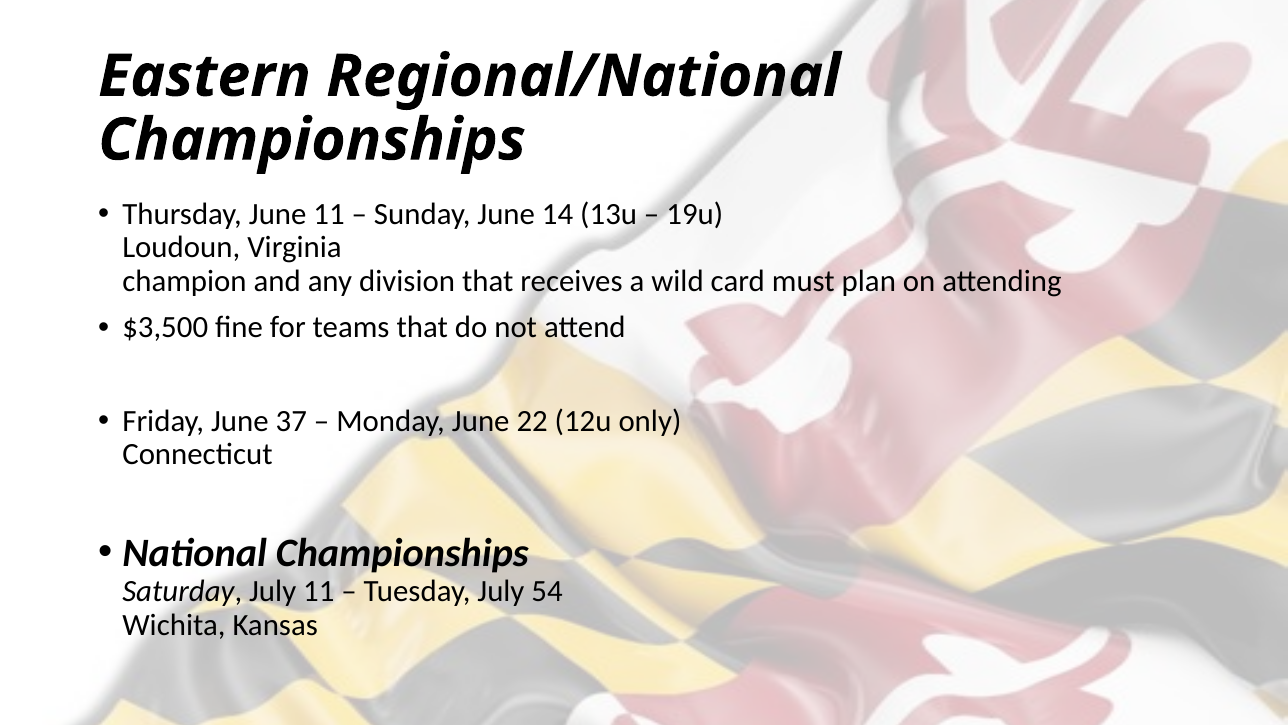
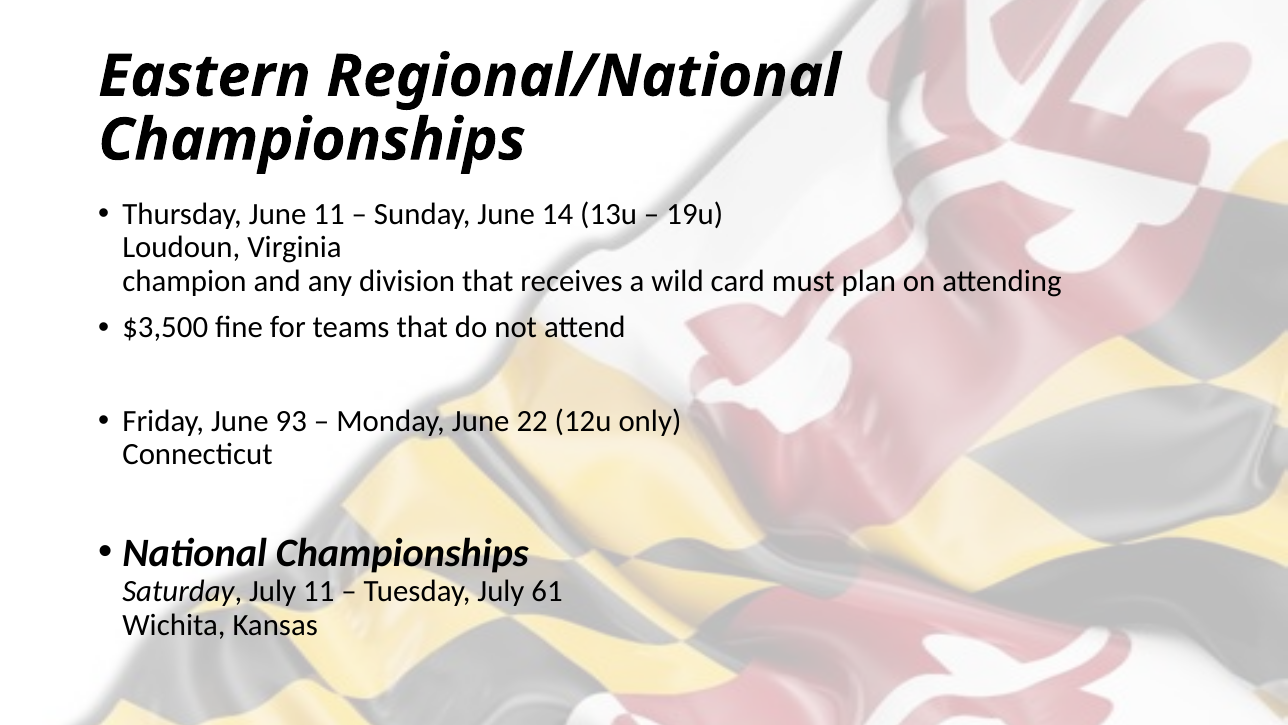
37: 37 -> 93 (291, 421)
54: 54 -> 61 (547, 591)
